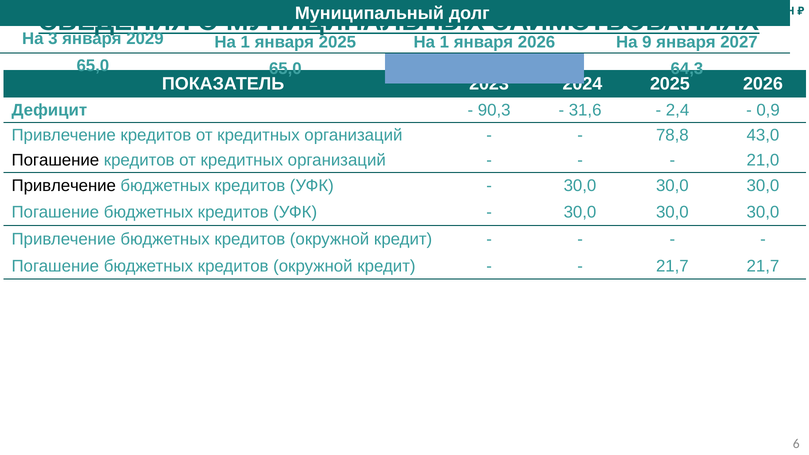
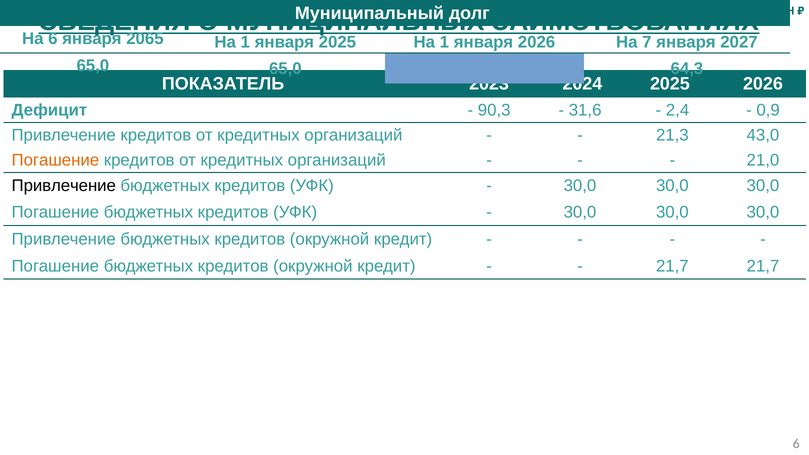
На 3: 3 -> 6 (53, 39)
2029: 2029 -> 2065 (145, 39)
9: 9 -> 7 (647, 42)
78,8: 78,8 -> 21,3 (672, 135)
Погашение colour: black -> orange (55, 160)
